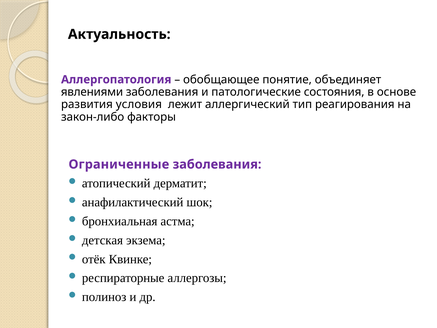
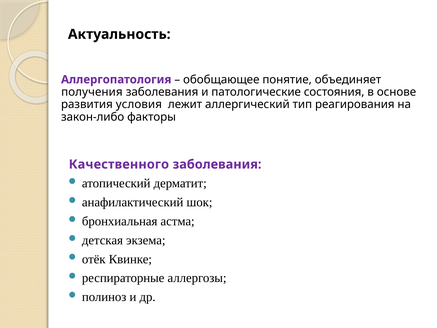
явлениями: явлениями -> получения (92, 92)
Ограниченные: Ограниченные -> Качественного (119, 164)
